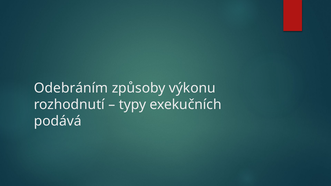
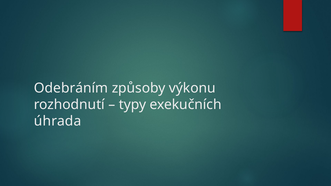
podává: podává -> úhrada (58, 121)
